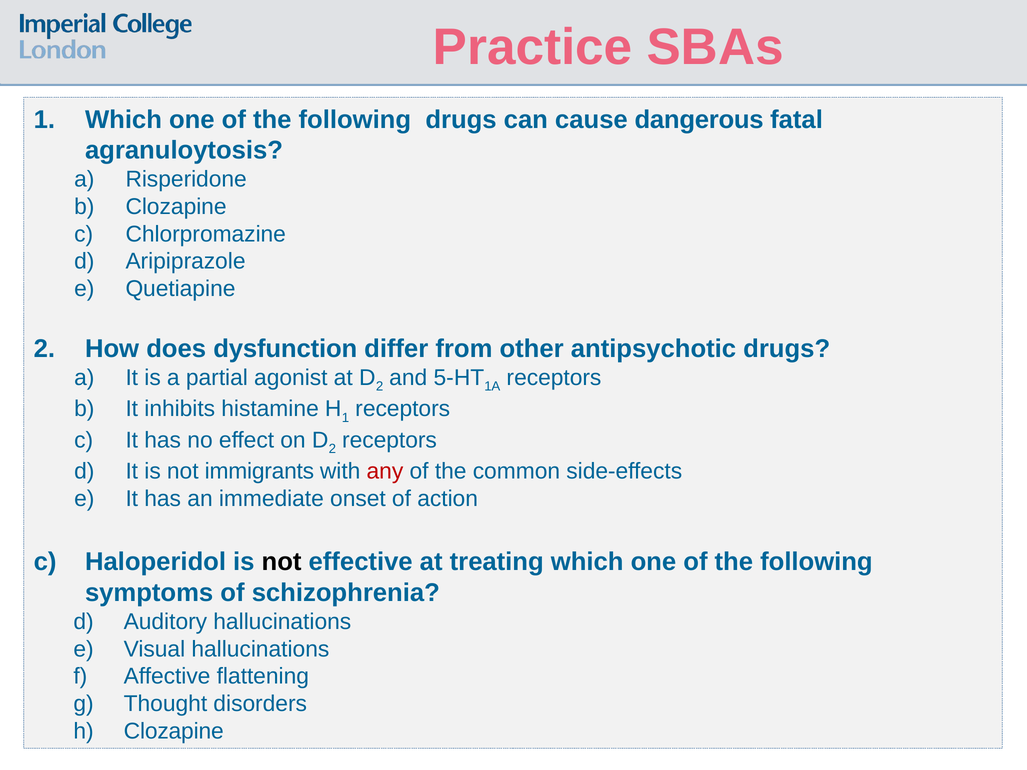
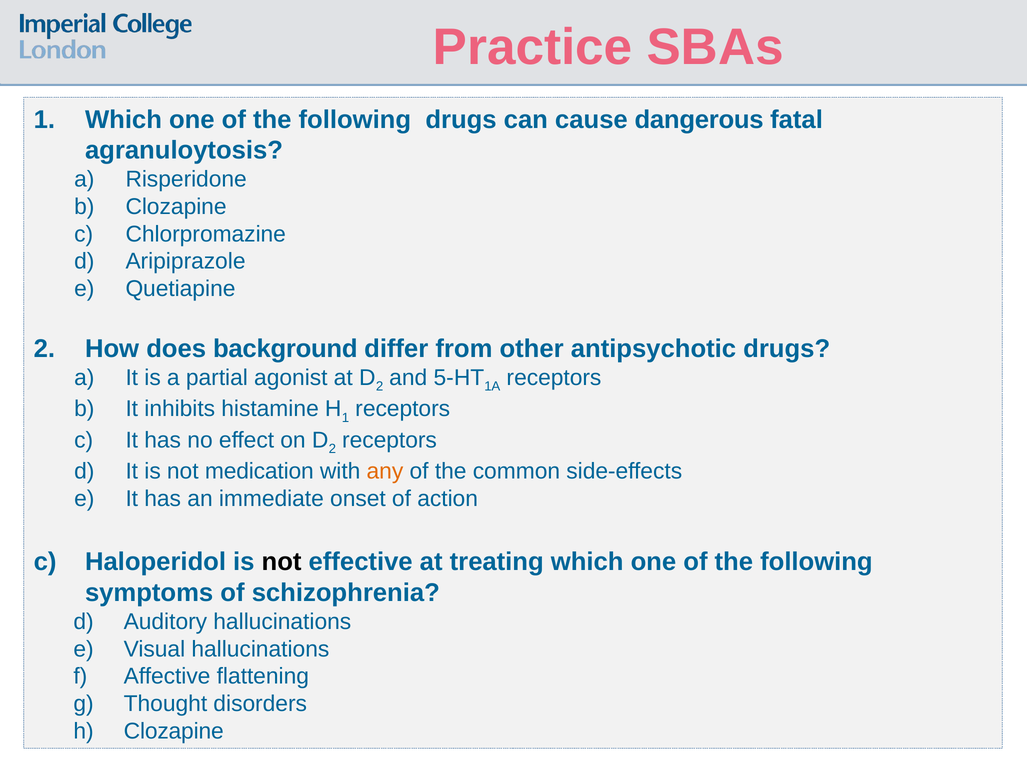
dysfunction: dysfunction -> background (285, 349)
immigrants: immigrants -> medication (259, 471)
any colour: red -> orange (385, 471)
